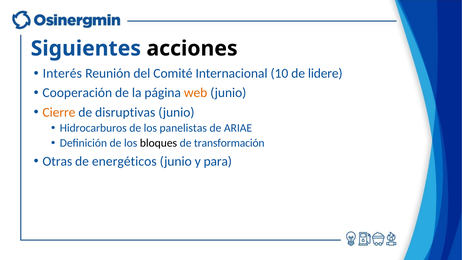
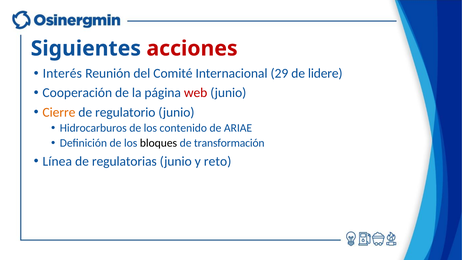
acciones colour: black -> red (192, 48)
10: 10 -> 29 (279, 73)
web colour: orange -> red (196, 93)
disruptivas: disruptivas -> regulatorio (125, 112)
panelistas: panelistas -> contenido (183, 128)
Otras: Otras -> Línea (57, 161)
energéticos: energéticos -> regulatorias (124, 161)
para: para -> reto (218, 161)
